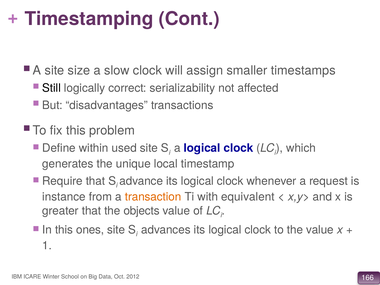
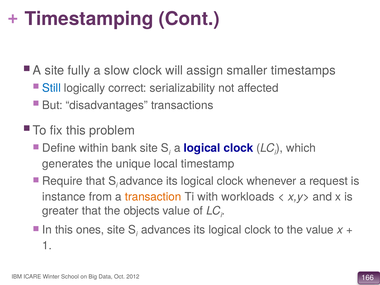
size: size -> fully (79, 70)
Still colour: black -> blue (52, 88)
used: used -> bank (124, 148)
equivalent: equivalent -> workloads (248, 197)
